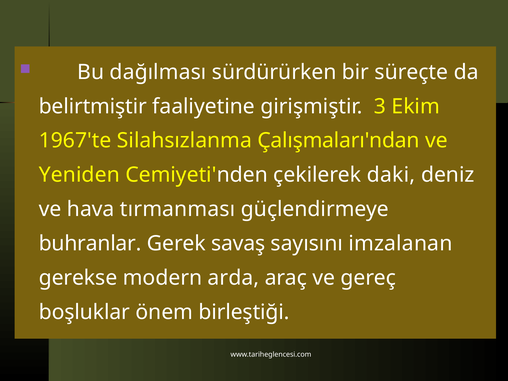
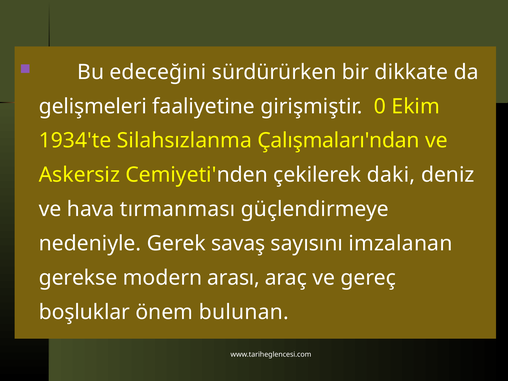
dağılması: dağılması -> edeceğini (158, 72)
süreçte: süreçte -> dikkate (411, 72)
belirtmiştir: belirtmiştir -> gelişmeleri (93, 106)
3: 3 -> 0 (380, 106)
1967'te: 1967'te -> 1934'te (75, 141)
Yeniden: Yeniden -> Askersiz (79, 175)
buhranlar: buhranlar -> nedeniyle (90, 243)
arda: arda -> arası (234, 278)
birleştiği: birleştiği -> bulunan (244, 312)
